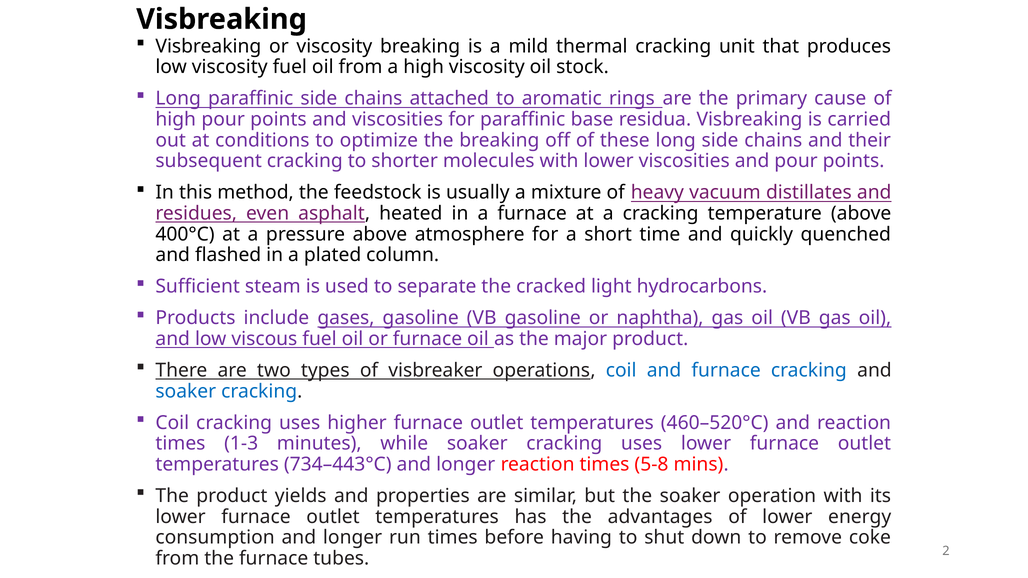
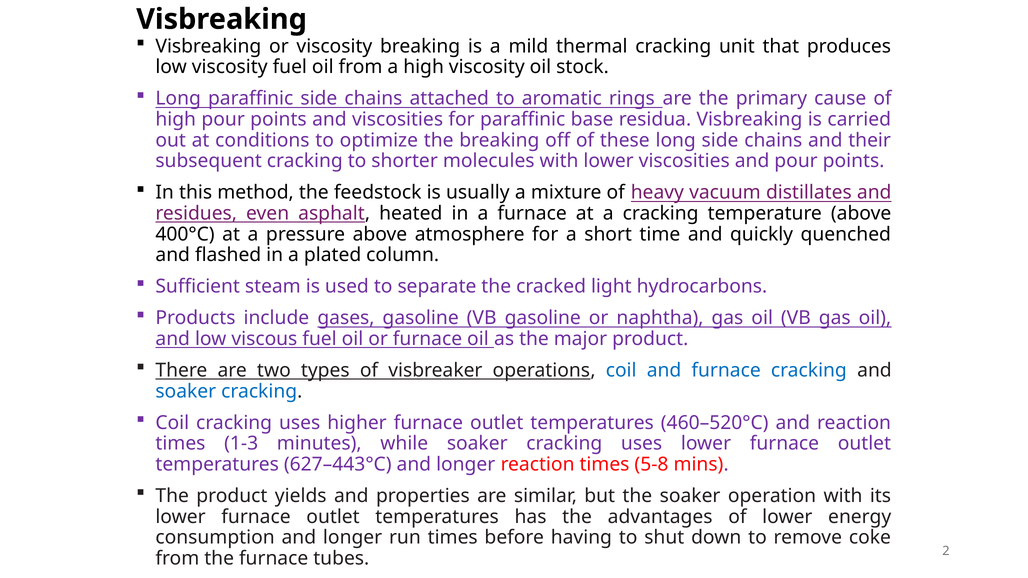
734–443°C: 734–443°C -> 627–443°C (338, 465)
